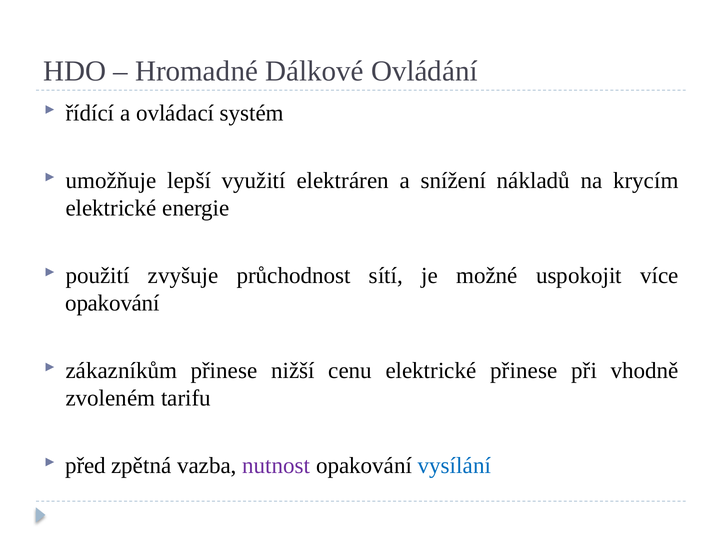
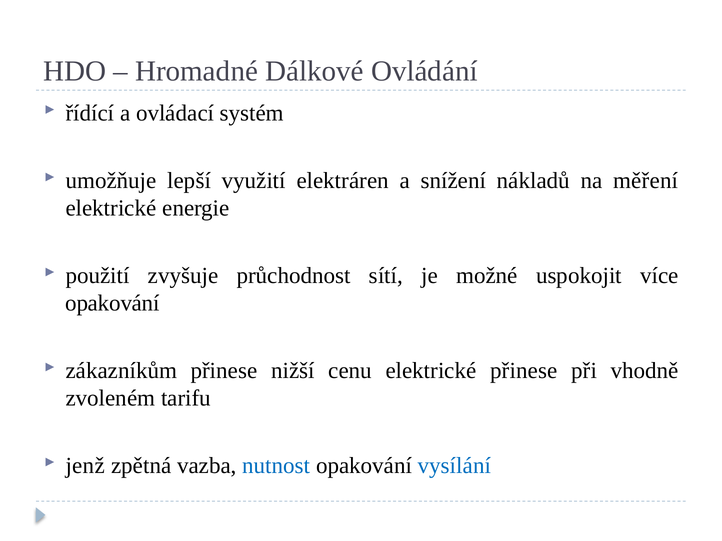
krycím: krycím -> měření (646, 181)
před: před -> jenž (85, 466)
nutnost colour: purple -> blue (276, 466)
